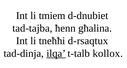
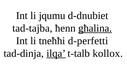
tmiem: tmiem -> jqumu (52, 16)
għalina underline: none -> present (95, 28)
d-rsaqtux: d-rsaqtux -> d-perfetti (88, 41)
